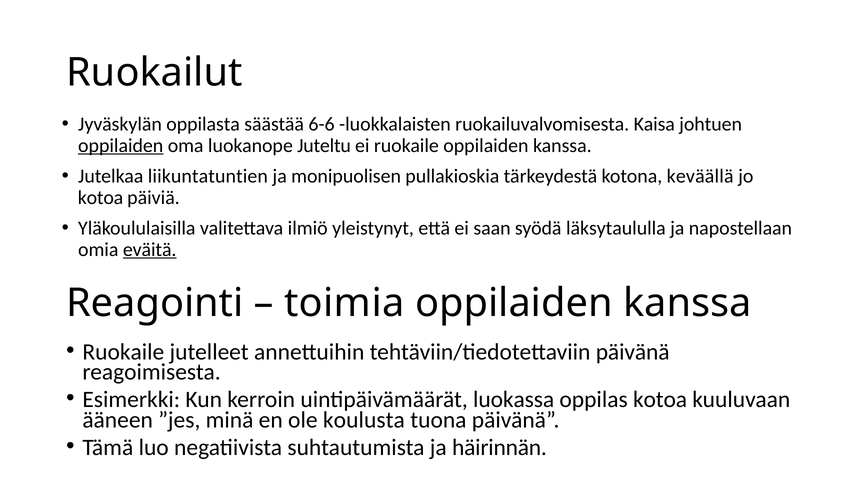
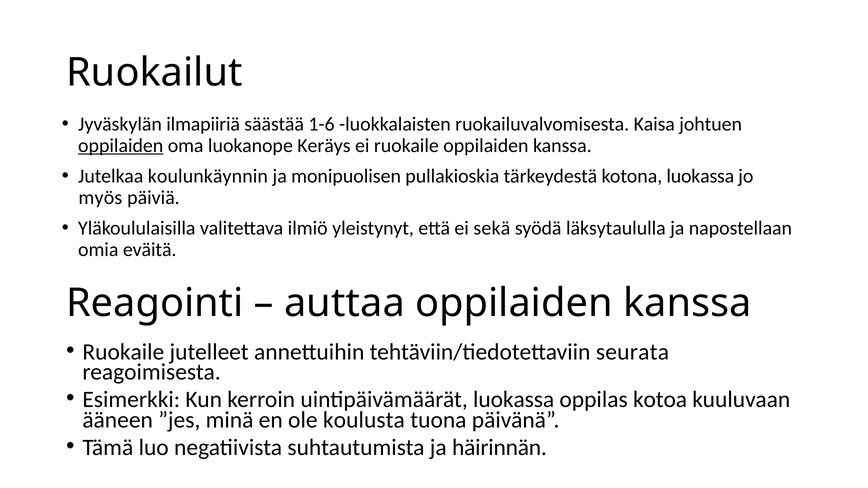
oppilasta: oppilasta -> ilmapiiriä (203, 124)
6-6: 6-6 -> 1-6 (322, 124)
Juteltu: Juteltu -> Keräys (324, 146)
liikuntatuntien: liikuntatuntien -> koulunkäynnin (208, 176)
kotona keväällä: keväällä -> luokassa (700, 176)
kotoa: kotoa -> myös (100, 198)
saan: saan -> sekä (492, 228)
eväitä underline: present -> none (150, 250)
toimia: toimia -> auttaa (344, 303)
tehtäviin/tiedotettaviin päivänä: päivänä -> seurata (632, 352)
